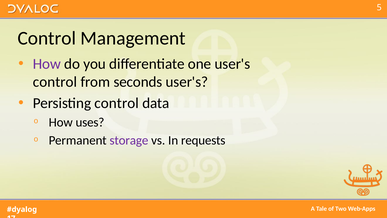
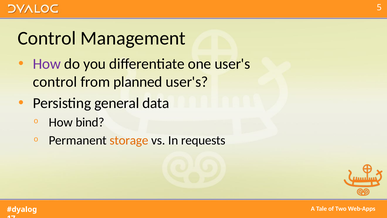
seconds: seconds -> planned (138, 82)
Persisting control: control -> general (117, 103)
uses: uses -> bind (90, 122)
storage colour: purple -> orange (129, 140)
